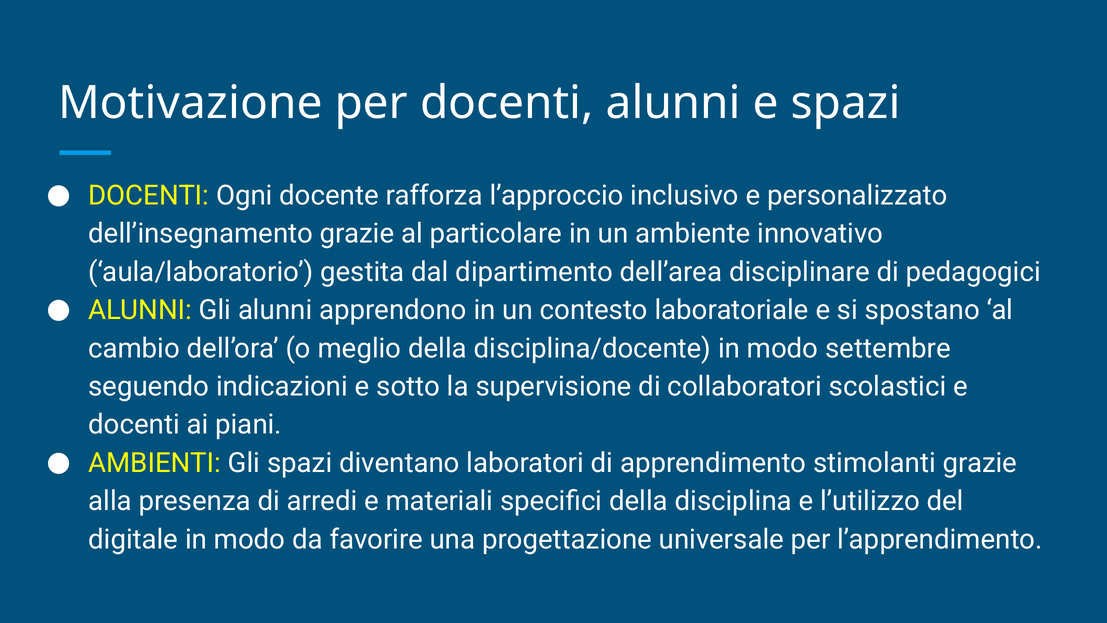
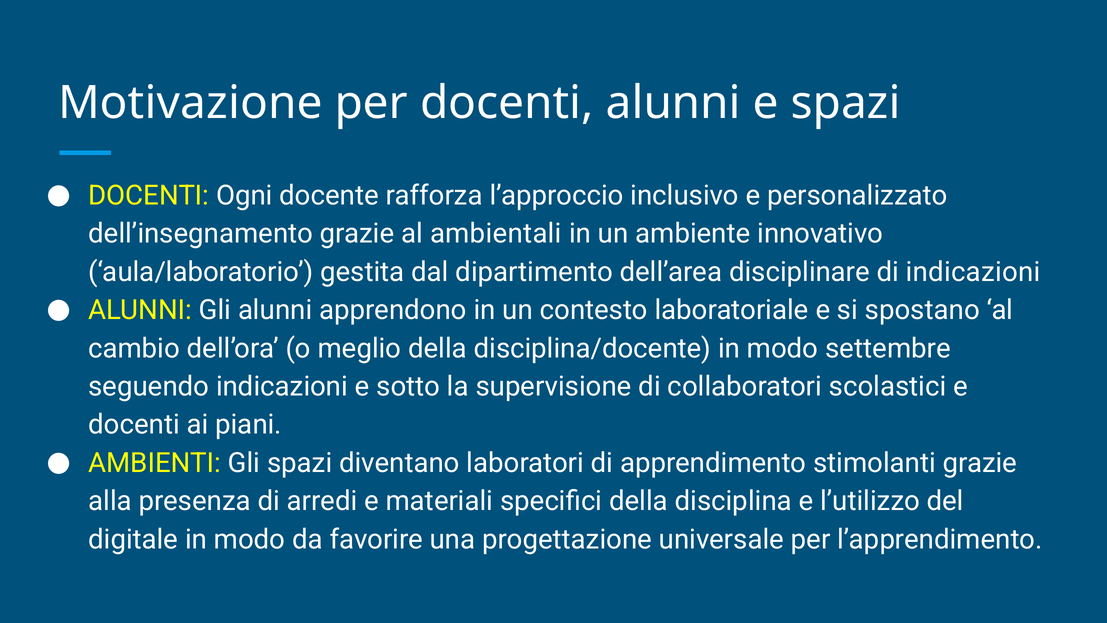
particolare: particolare -> ambientali (496, 234)
di pedagogici: pedagogici -> indicazioni (973, 272)
